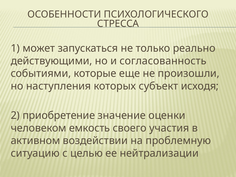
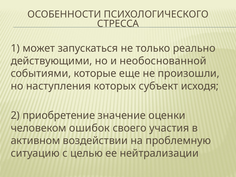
согласованность: согласованность -> необоснованной (163, 61)
емкость: емкость -> ошибок (89, 128)
